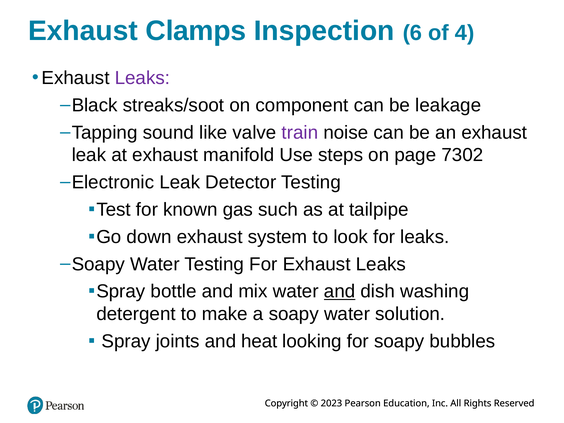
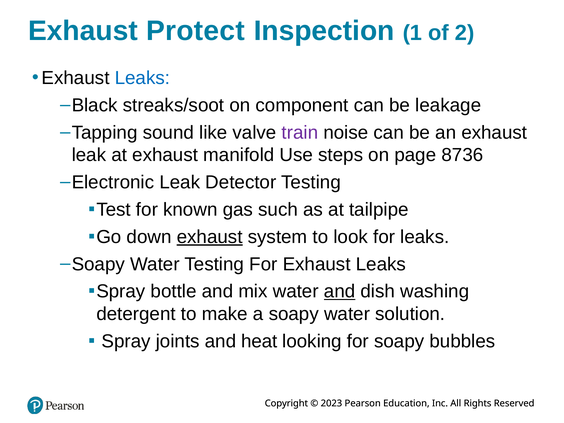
Clamps: Clamps -> Protect (196, 31)
6: 6 -> 1 (412, 33)
4: 4 -> 2 (465, 33)
Leaks colour: purple -> blue (142, 78)
7302: 7302 -> 8736 (462, 155)
exhaust underline: none -> present (210, 237)
